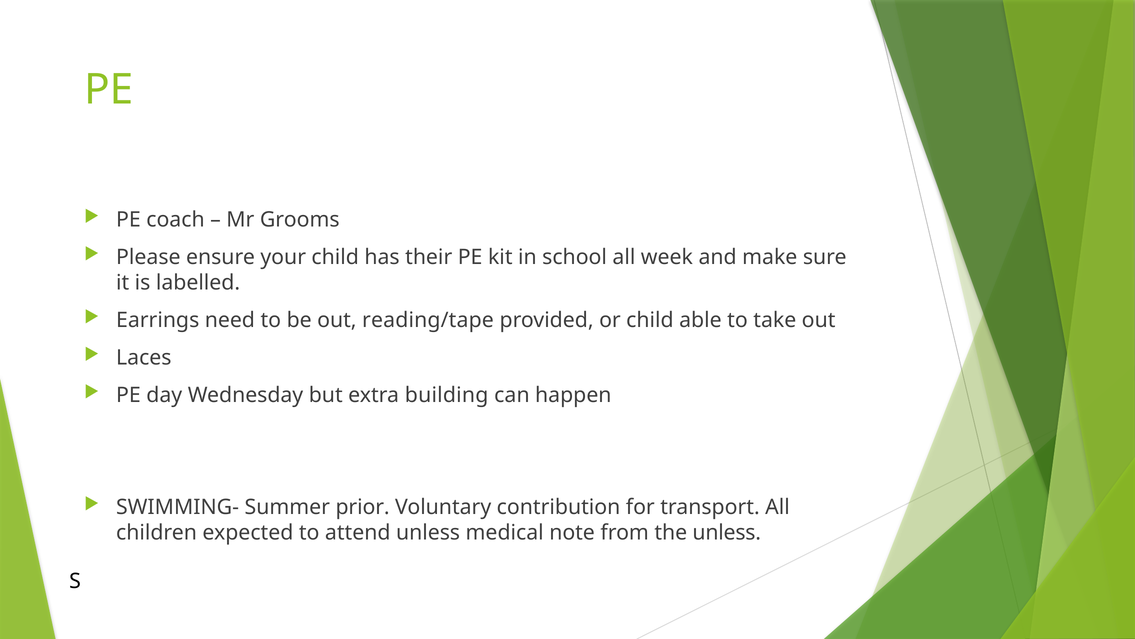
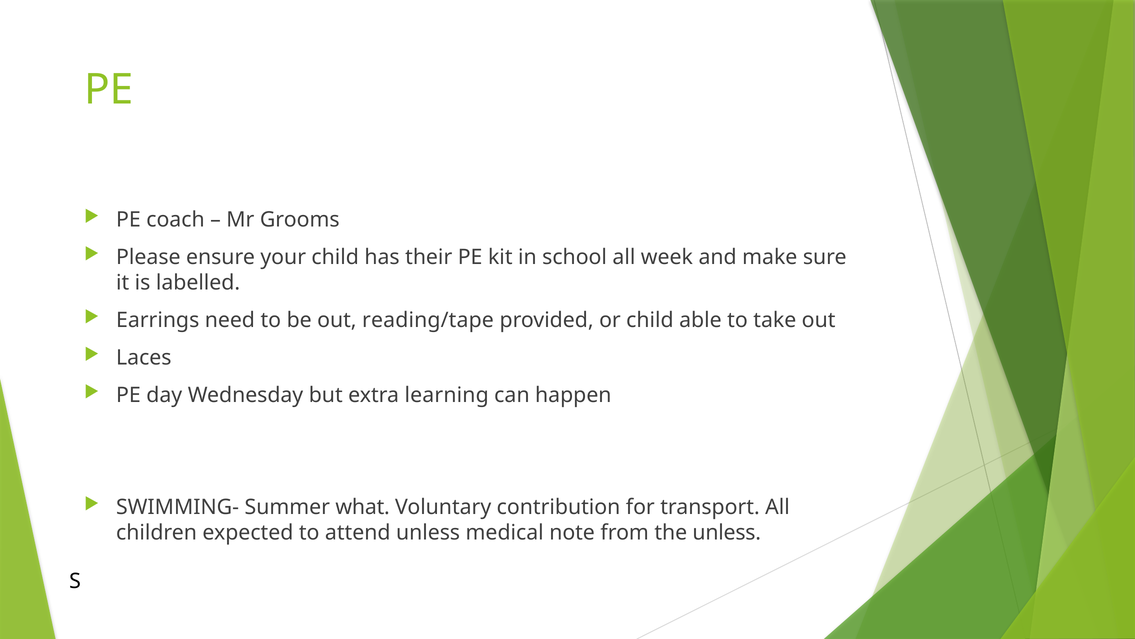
building: building -> learning (447, 395)
prior: prior -> what (363, 507)
